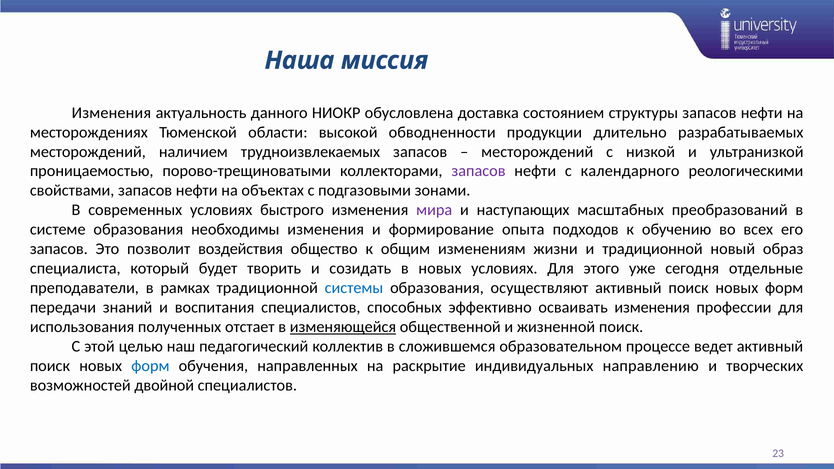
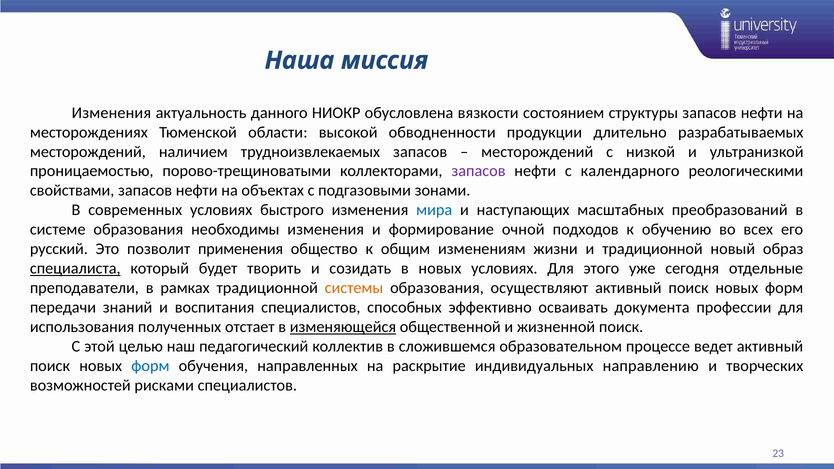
доставка: доставка -> вязкости (488, 113)
мира colour: purple -> blue (434, 210)
опыта: опыта -> очной (523, 230)
запасов: запасов -> русский (59, 249)
воздействия: воздействия -> применения (241, 249)
специалиста underline: none -> present (75, 269)
системы colour: blue -> orange (354, 288)
осваивать изменения: изменения -> документа (652, 307)
двойной: двойной -> рисками (164, 385)
